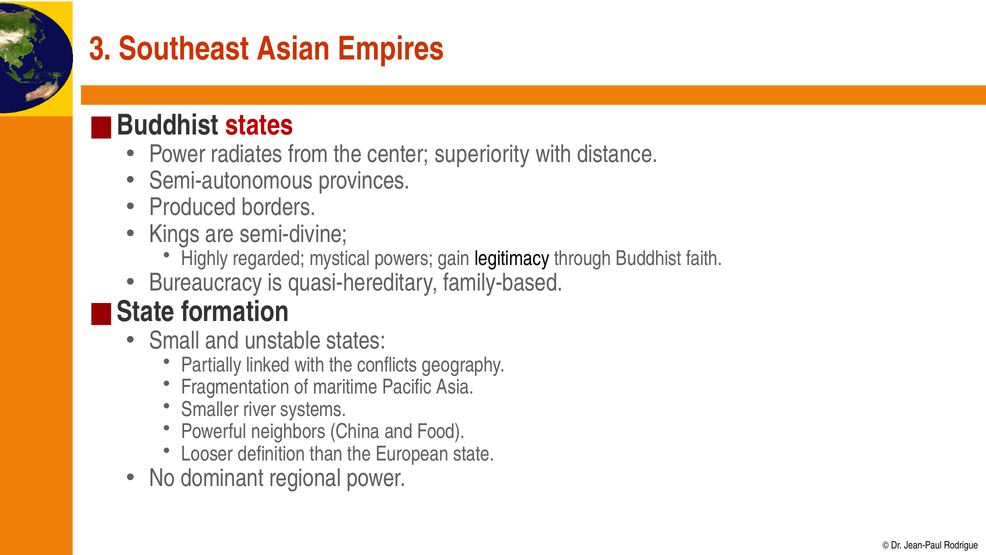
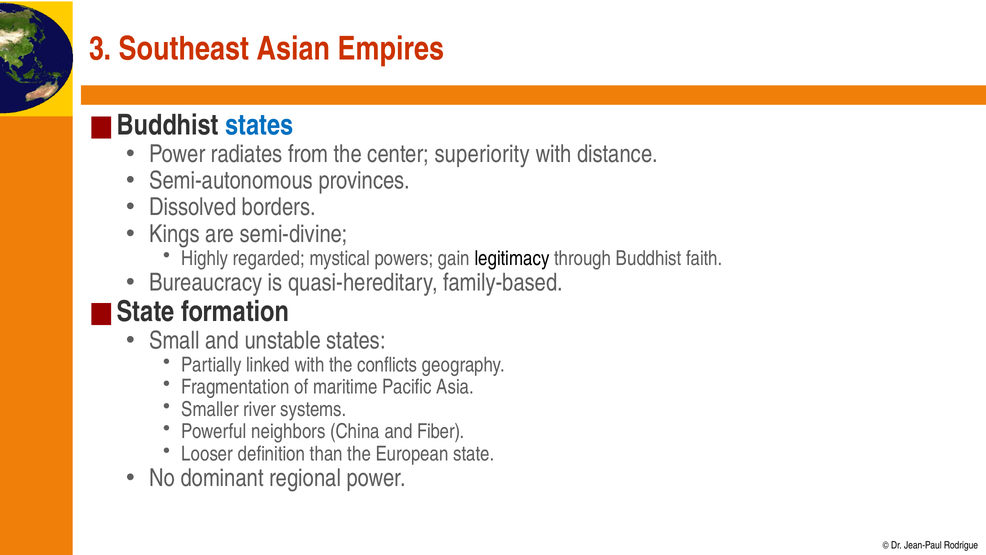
states colour: red -> blue (259, 125)
Produced: Produced -> Dissolved (193, 207)
Food: Food -> Fiber (441, 431)
